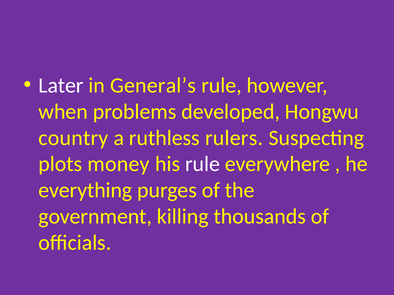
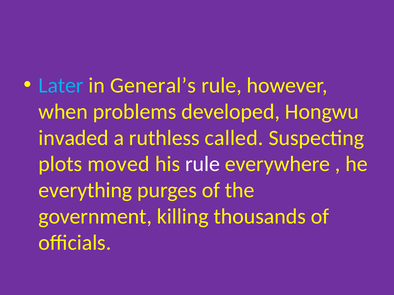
Later colour: white -> light blue (61, 86)
country: country -> invaded (74, 138)
rulers: rulers -> called (234, 138)
money: money -> moved (119, 164)
